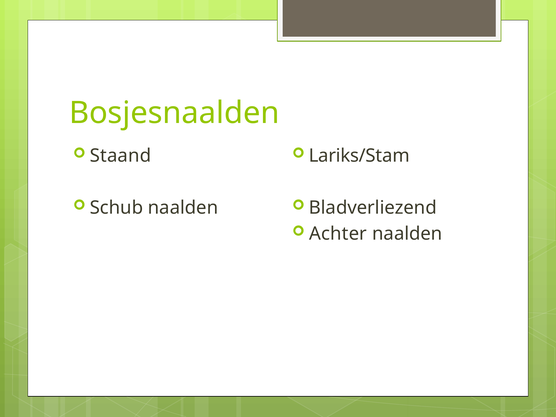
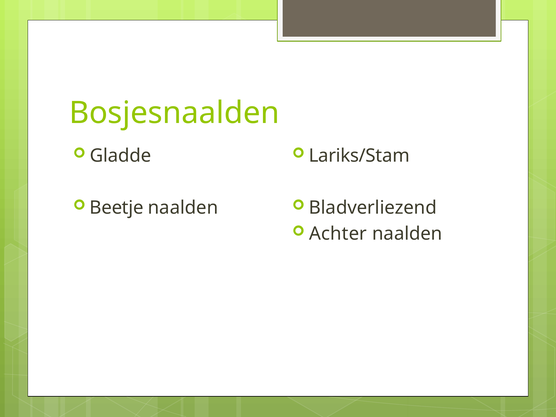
Staand: Staand -> Gladde (121, 156)
Schub: Schub -> Beetje (117, 208)
